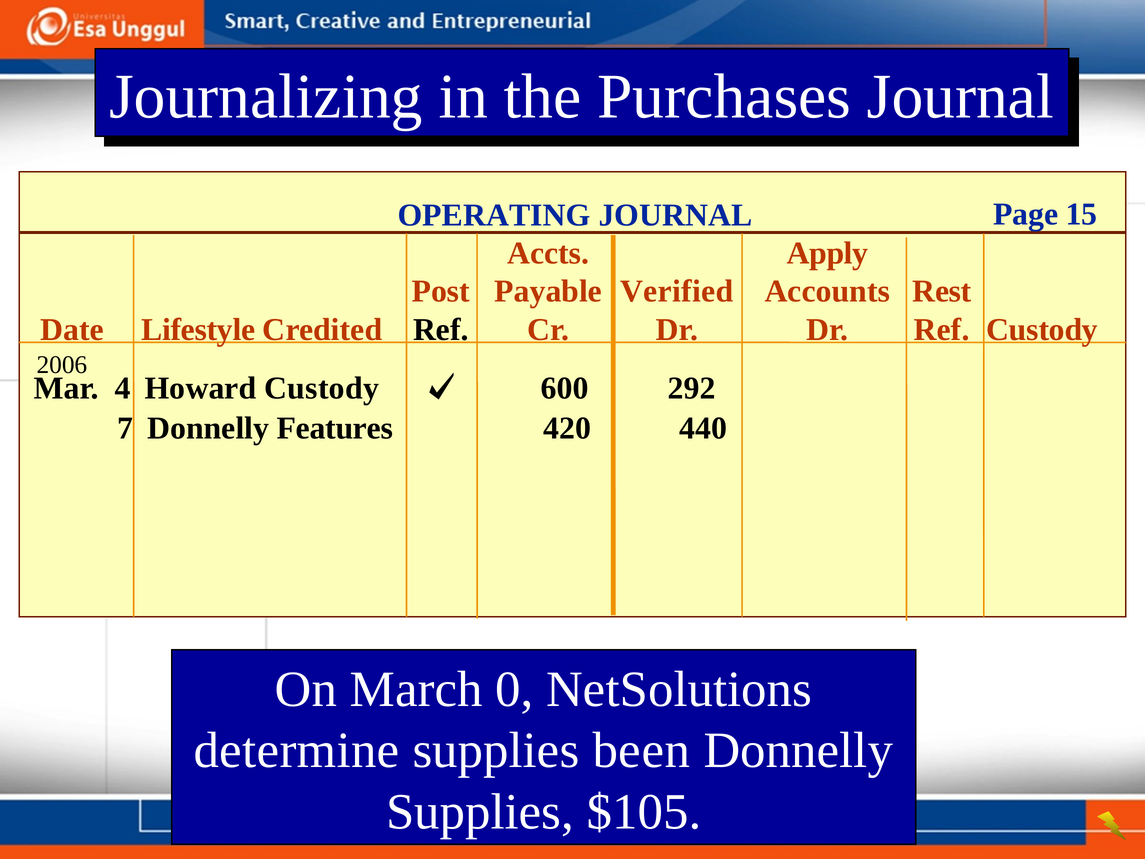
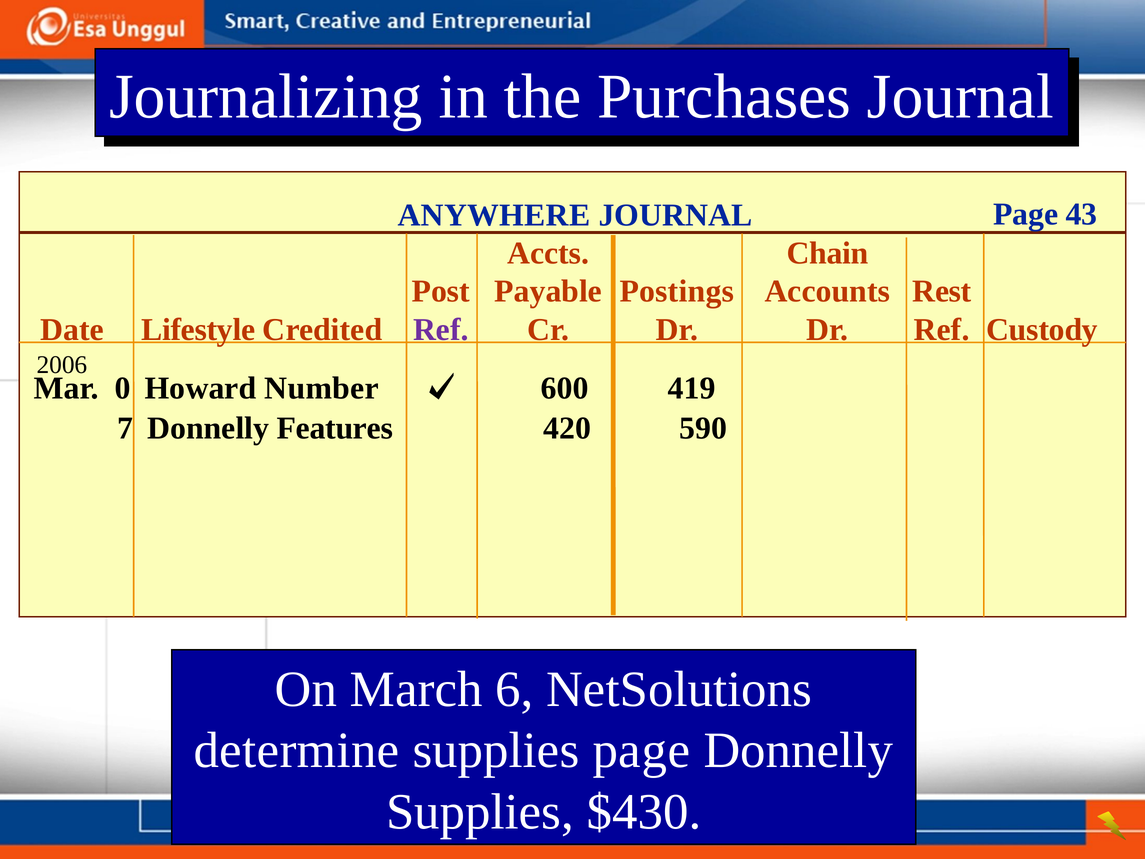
15: 15 -> 43 (1082, 214)
OPERATING: OPERATING -> ANYWHERE (494, 215)
Apply: Apply -> Chain (827, 253)
Verified: Verified -> Postings (677, 291)
Ref colour: black -> purple (441, 329)
4: 4 -> 0 (123, 388)
Howard Custody: Custody -> Number (322, 388)
292: 292 -> 419 (692, 388)
440: 440 -> 590 (703, 428)
0: 0 -> 6 (514, 689)
supplies been: been -> page (641, 750)
$105: $105 -> $430 (644, 811)
